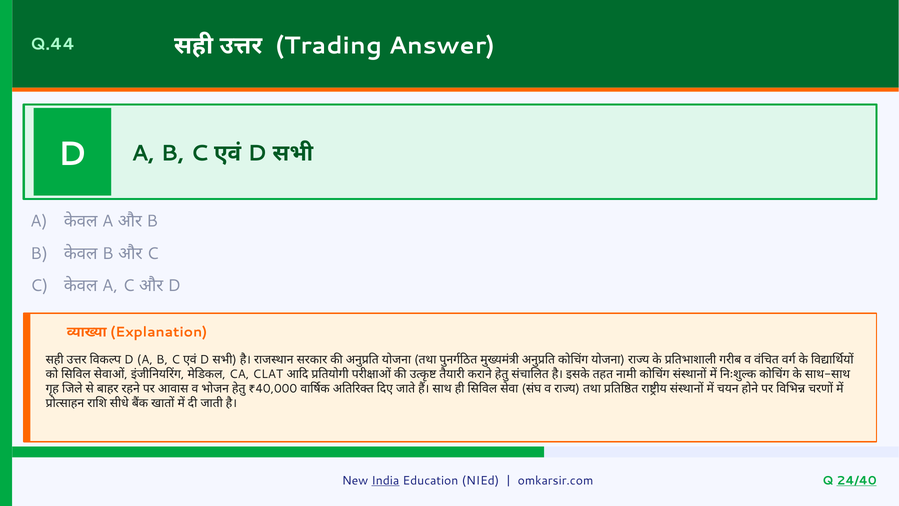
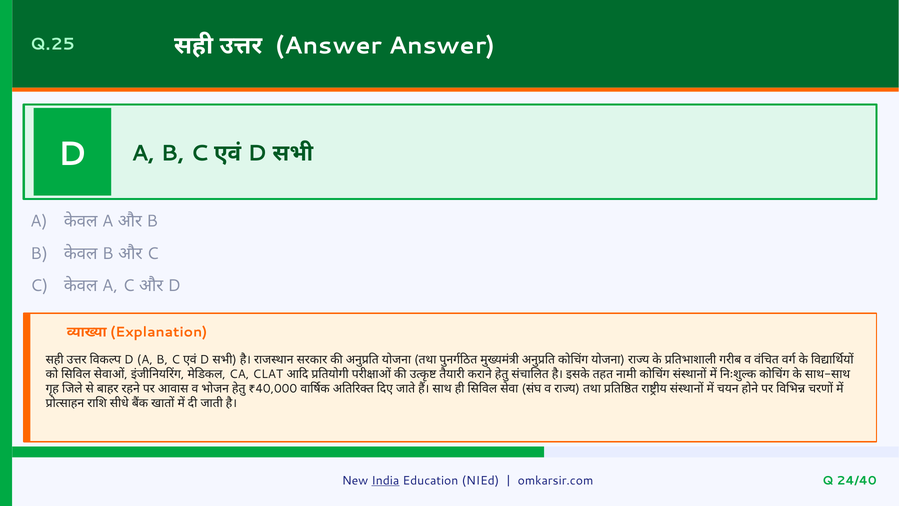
Q.44: Q.44 -> Q.25 (52, 44)
Trading: Trading -> Answer (329, 46)
24/40 underline: present -> none (857, 480)
